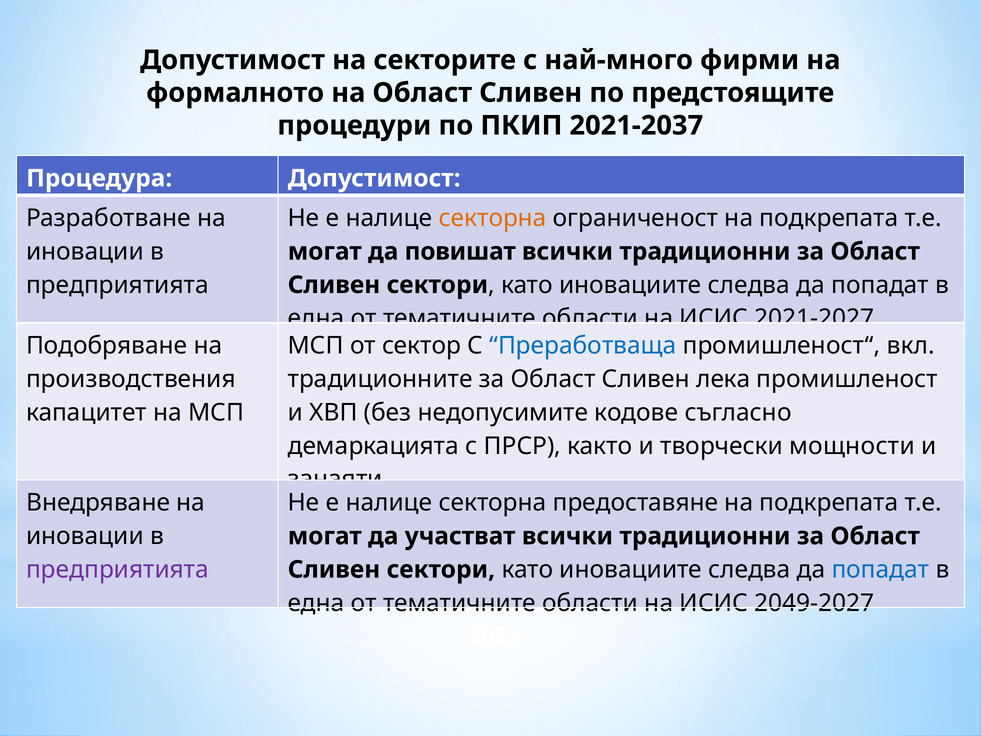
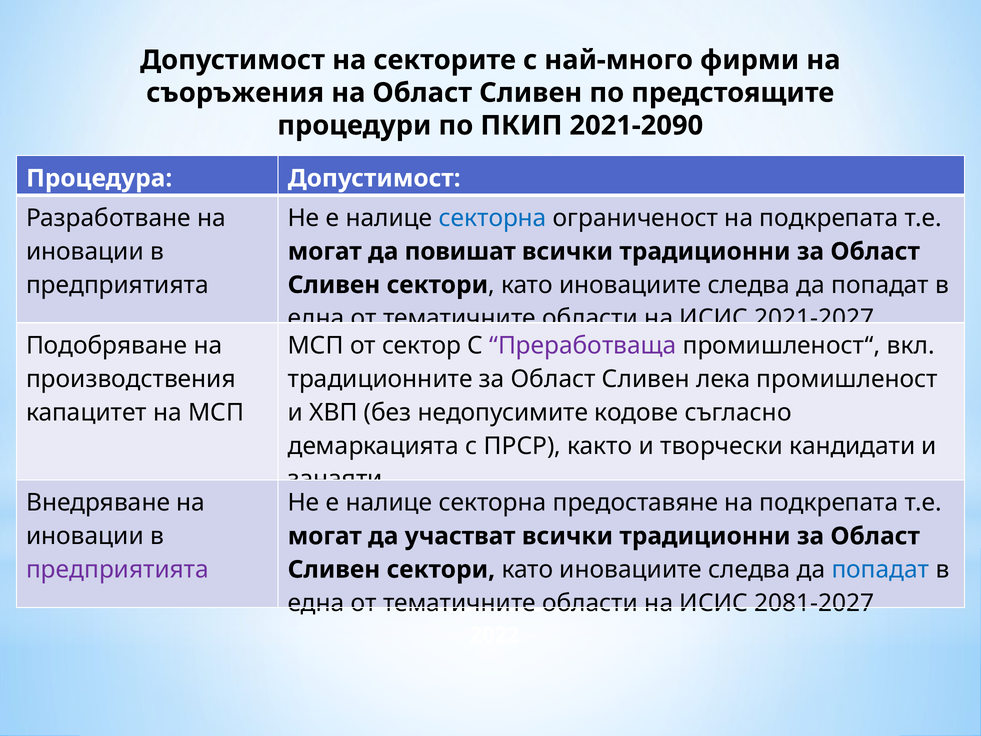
формалното: формалното -> съоръжения (235, 93)
2021-2037: 2021-2037 -> 2021-2090 (636, 125)
секторна colour: orange -> blue (493, 218)
Преработваща colour: blue -> purple (583, 346)
мощности: мощности -> кандидати (852, 446)
2049-2027: 2049-2027 -> 2081-2027 (814, 603)
